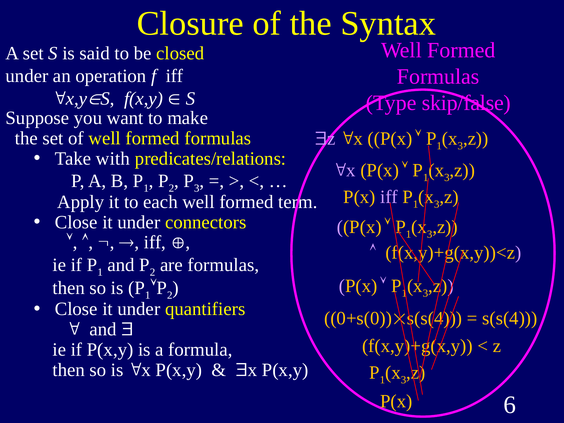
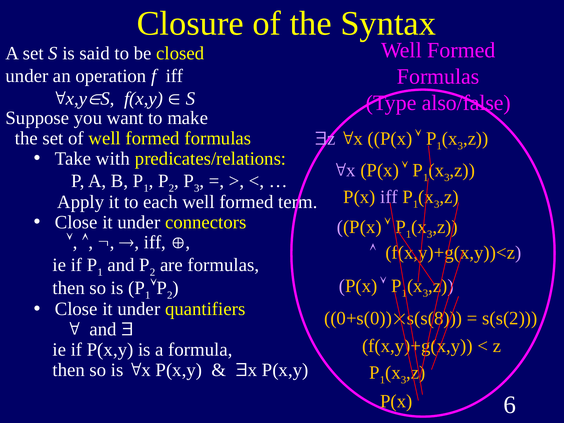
skip/false: skip/false -> also/false (466, 103)
s(s(4: s(s(4 -> s(s(8 (435, 318)
s(s(4: s(s(4 -> s(s(2 (510, 318)
